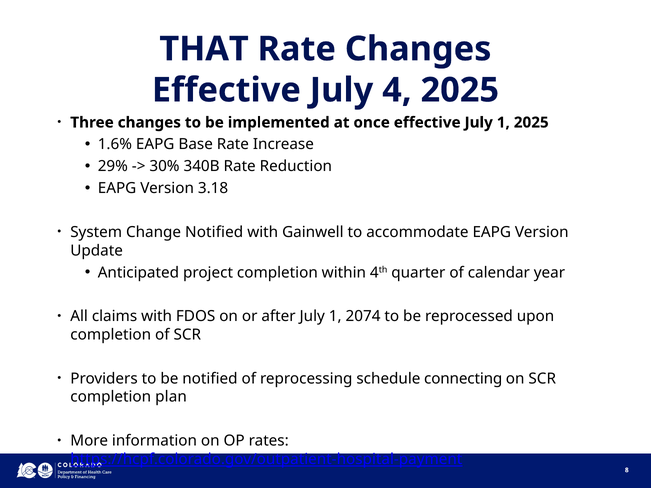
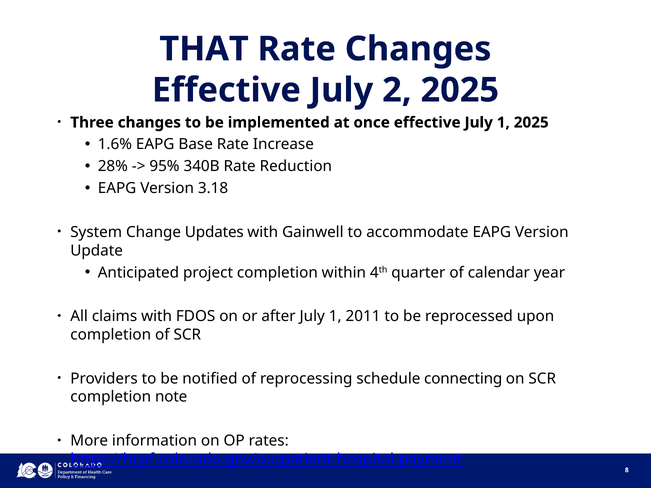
4: 4 -> 2 (397, 90)
29%: 29% -> 28% (113, 166)
30%: 30% -> 95% (164, 166)
Change Notified: Notified -> Updates (214, 232)
2074: 2074 -> 2011 (363, 317)
plan: plan -> note (171, 397)
